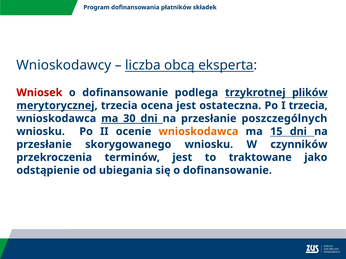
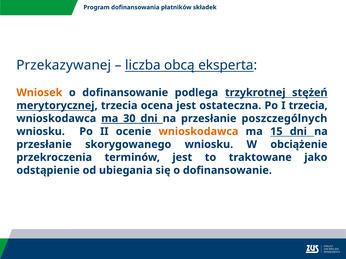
Wnioskodawcy: Wnioskodawcy -> Przekazywanej (64, 65)
Wniosek colour: red -> orange (39, 93)
plików: plików -> stężeń (310, 93)
czynników: czynników -> obciążenie (299, 145)
